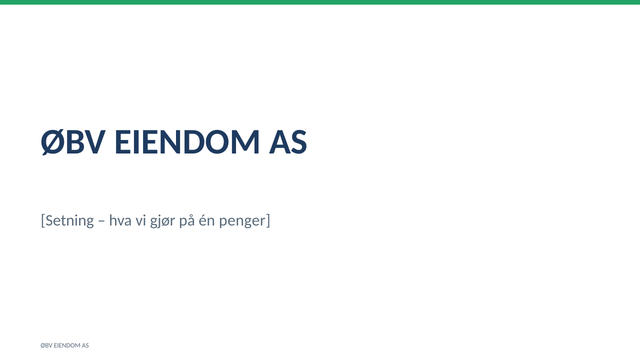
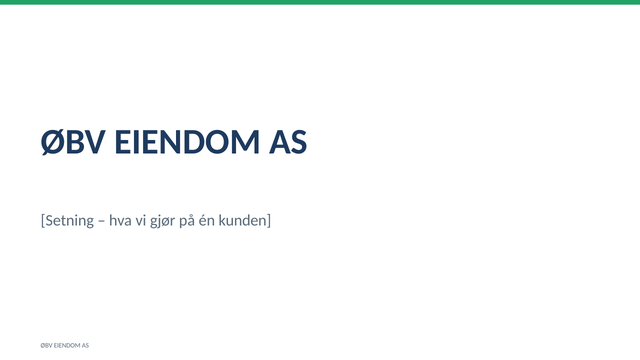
penger: penger -> kunden (245, 220)
